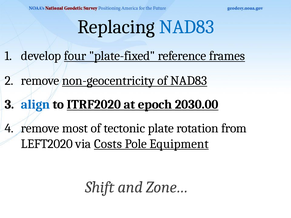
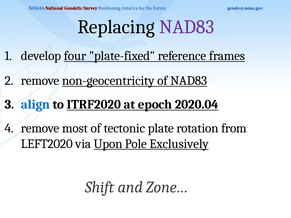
NAD83 colour: blue -> purple (187, 27)
2030.00: 2030.00 -> 2020.04 (197, 105)
Costs: Costs -> Upon (108, 144)
Equipment: Equipment -> Exclusively (179, 144)
